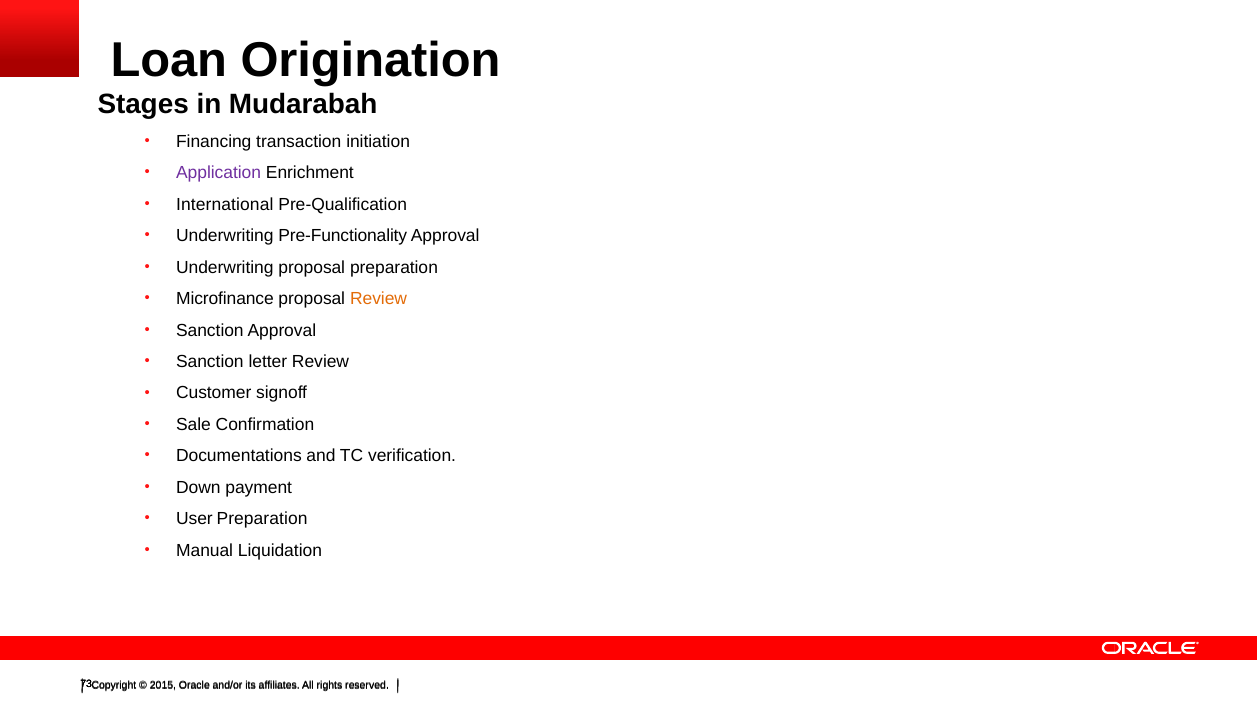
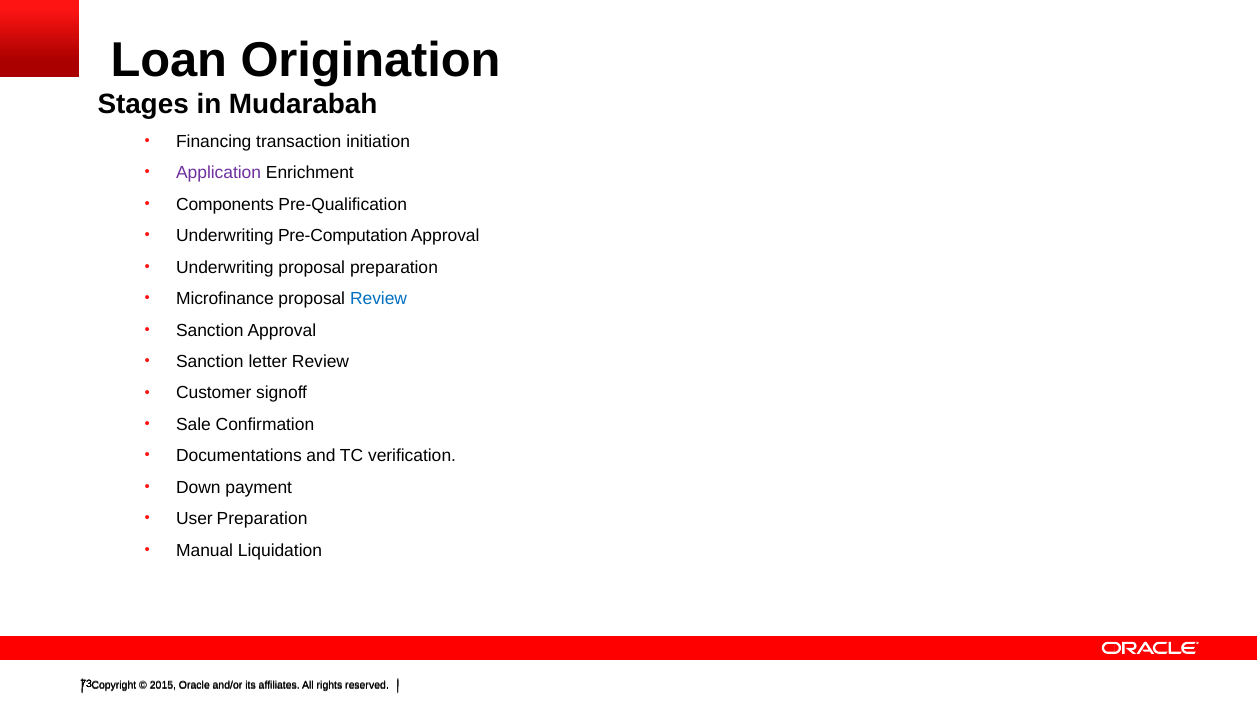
International: International -> Components (225, 204)
Pre-Functionality: Pre-Functionality -> Pre-Computation (343, 236)
Review colour: orange -> blue (379, 299)
